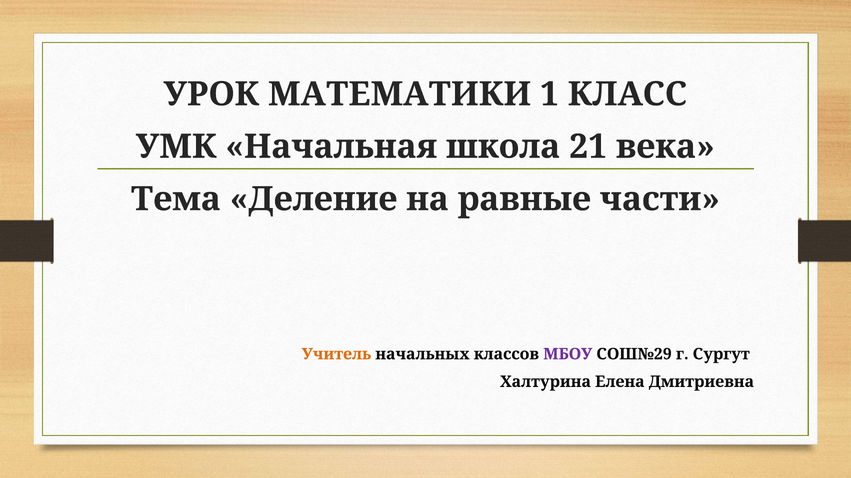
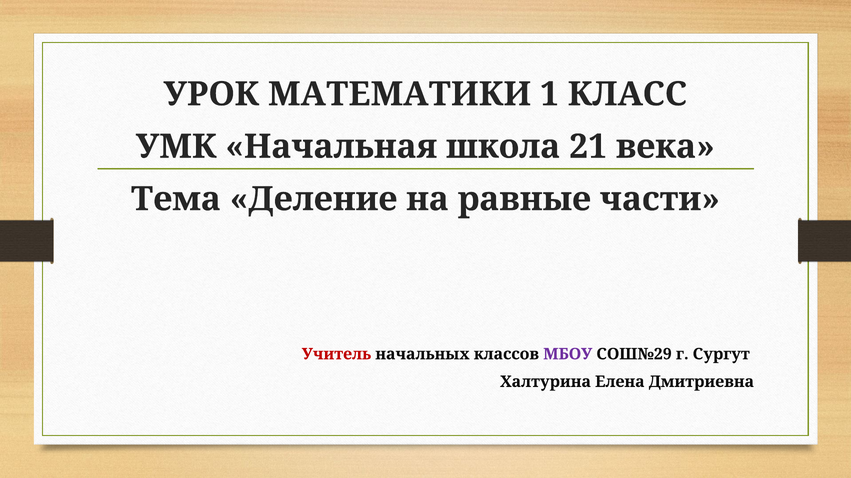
Учитель colour: orange -> red (336, 355)
